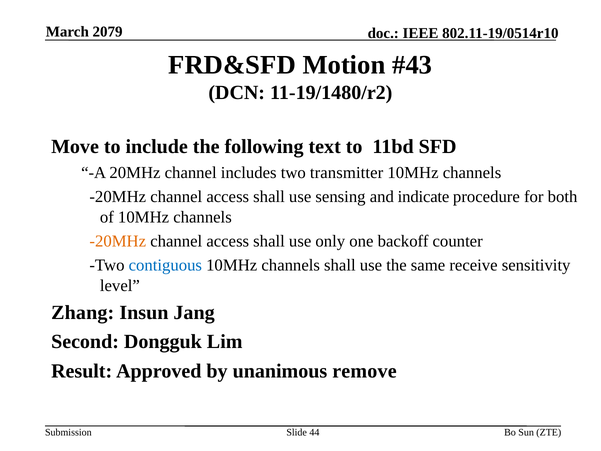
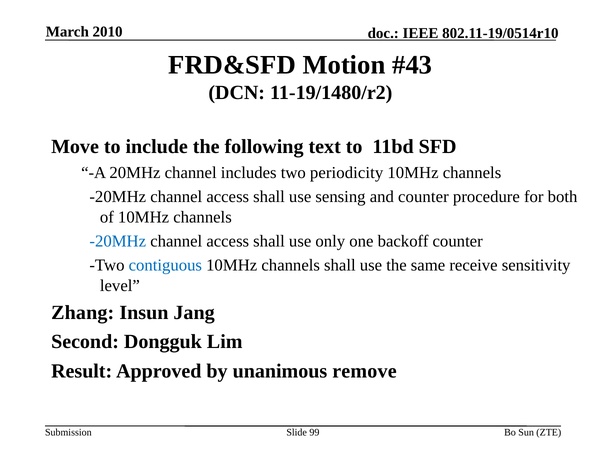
2079: 2079 -> 2010 (108, 32)
transmitter: transmitter -> periodicity (347, 173)
and indicate: indicate -> counter (423, 197)
-20MHz colour: orange -> blue (118, 241)
44: 44 -> 99 (314, 432)
